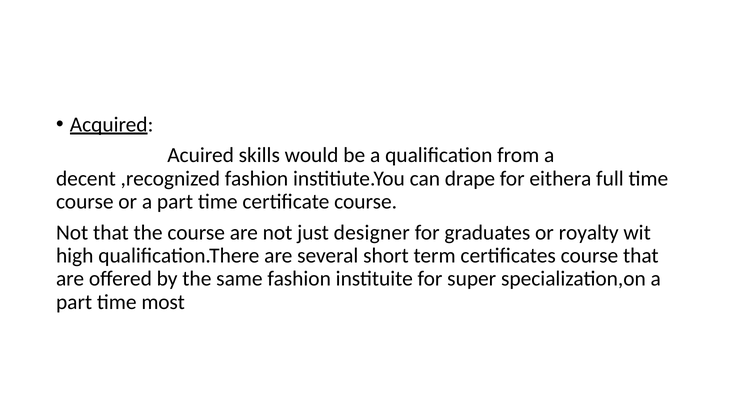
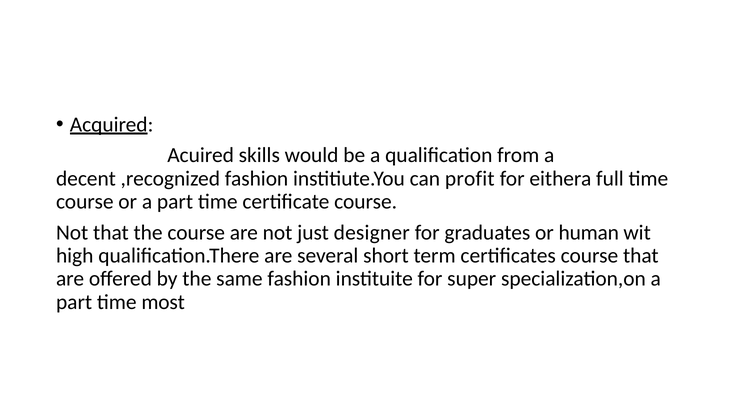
drape: drape -> profit (470, 178)
royalty: royalty -> human (589, 232)
